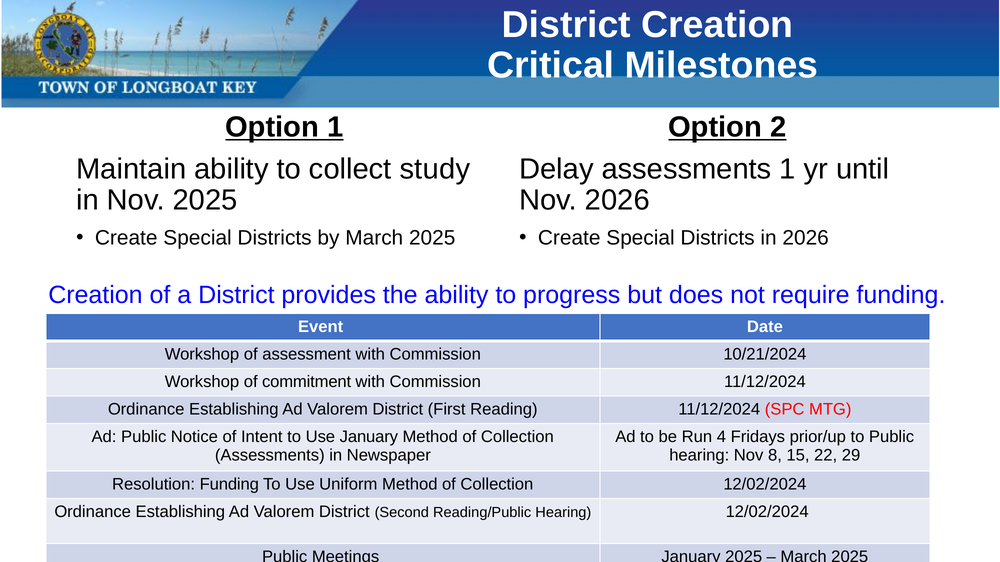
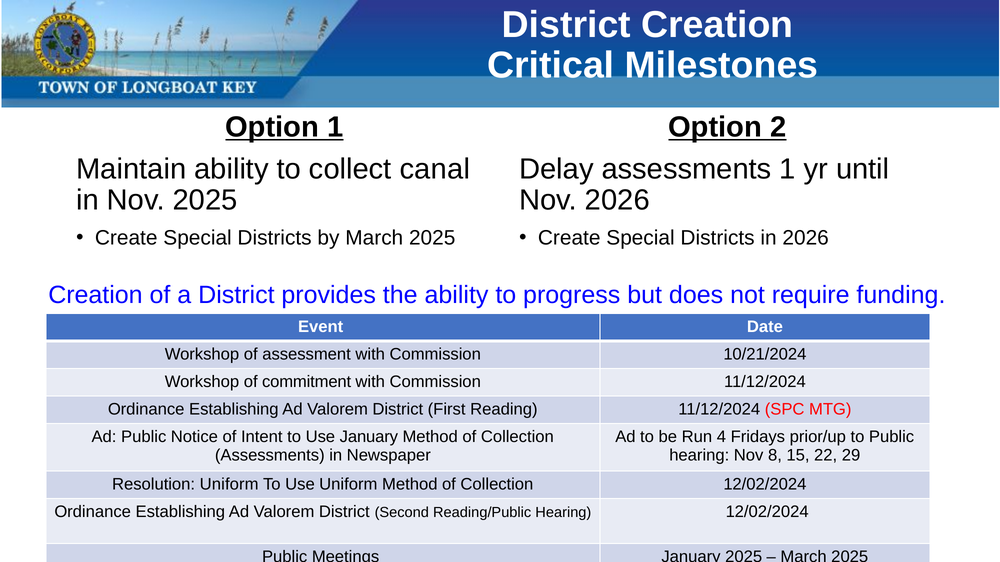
study: study -> canal (435, 169)
Resolution Funding: Funding -> Uniform (229, 485)
